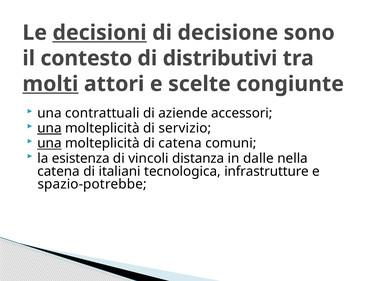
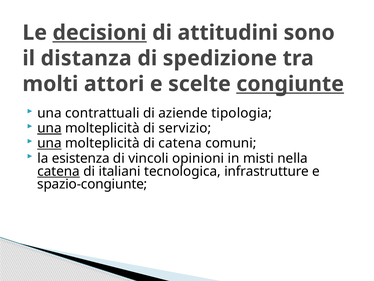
decisione: decisione -> attitudini (228, 33)
contesto: contesto -> distanza (86, 58)
distributivi: distributivi -> spedizione (220, 58)
molti underline: present -> none (50, 84)
congiunte underline: none -> present (290, 84)
accessori: accessori -> tipologia (242, 113)
distanza: distanza -> opinioni (198, 158)
dalle: dalle -> misti (258, 158)
catena underline: none -> present (59, 171)
spazio-potrebbe: spazio-potrebbe -> spazio-congiunte (92, 184)
